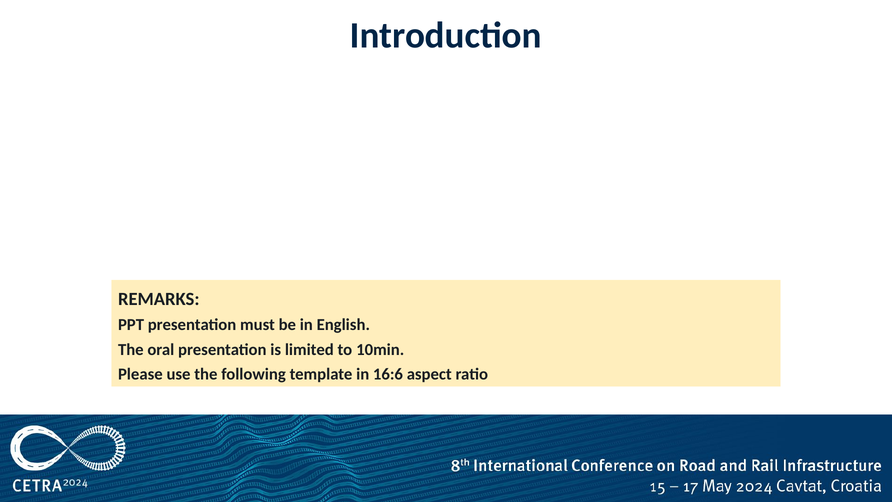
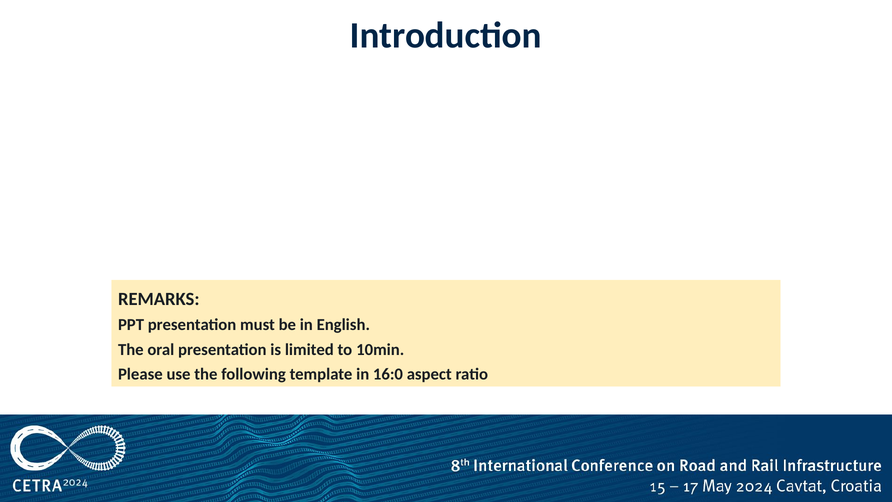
16:6: 16:6 -> 16:0 (388, 374)
